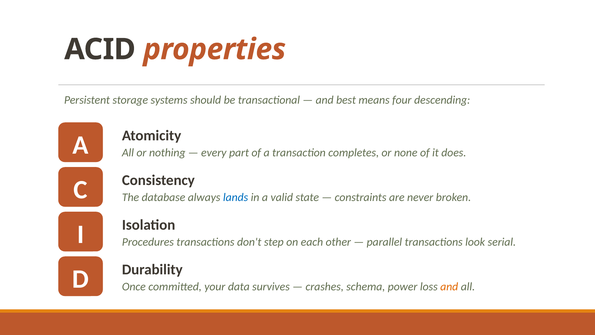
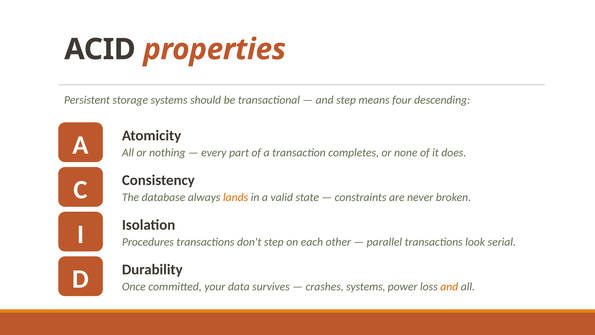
and best: best -> step (346, 100)
lands colour: blue -> orange (236, 197)
crashes schema: schema -> systems (366, 287)
